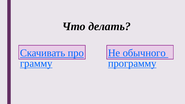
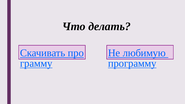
обычного: обычного -> любимую (144, 53)
